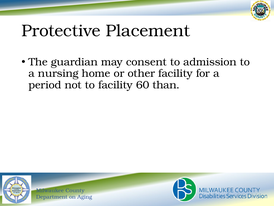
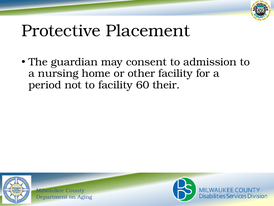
than: than -> their (166, 85)
